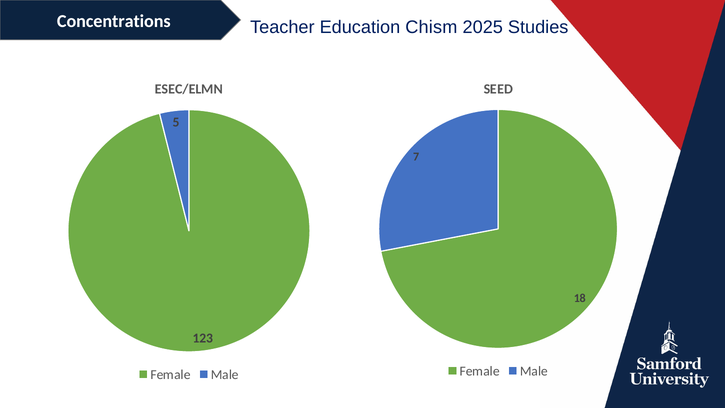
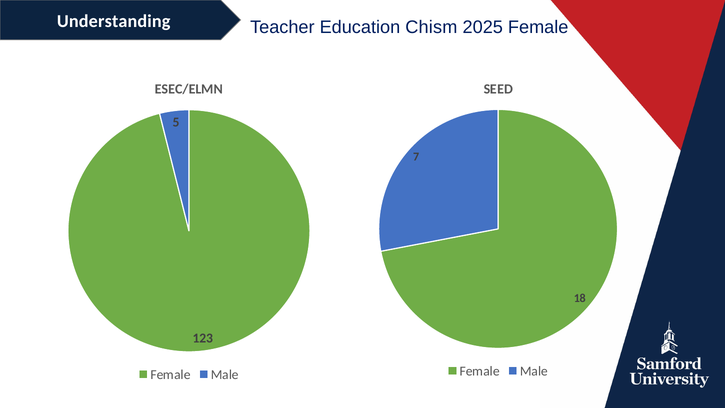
Concentrations: Concentrations -> Understanding (114, 21)
2025 Studies: Studies -> Female (538, 27)
